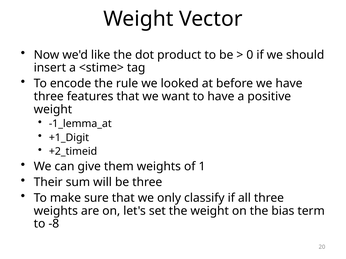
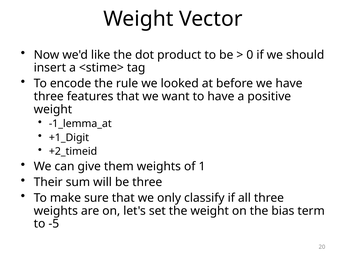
-8: -8 -> -5 (54, 224)
